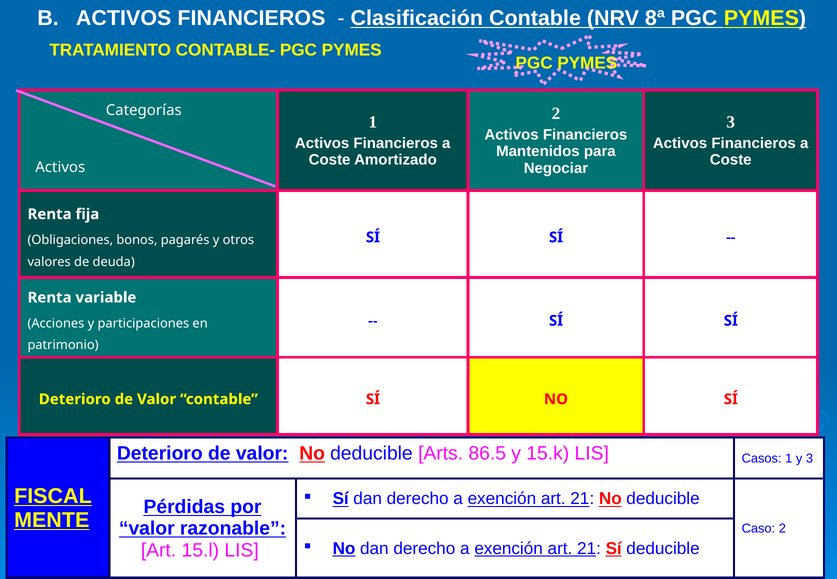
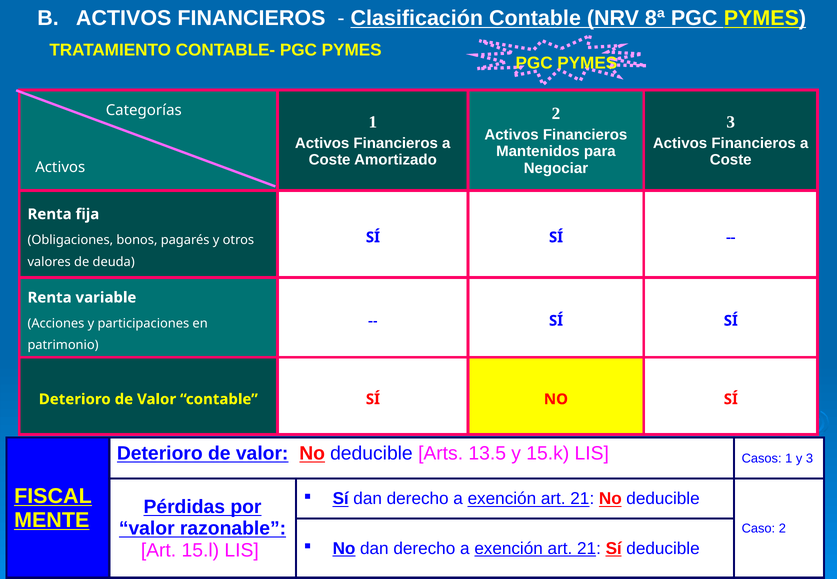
86.5: 86.5 -> 13.5 (487, 454)
